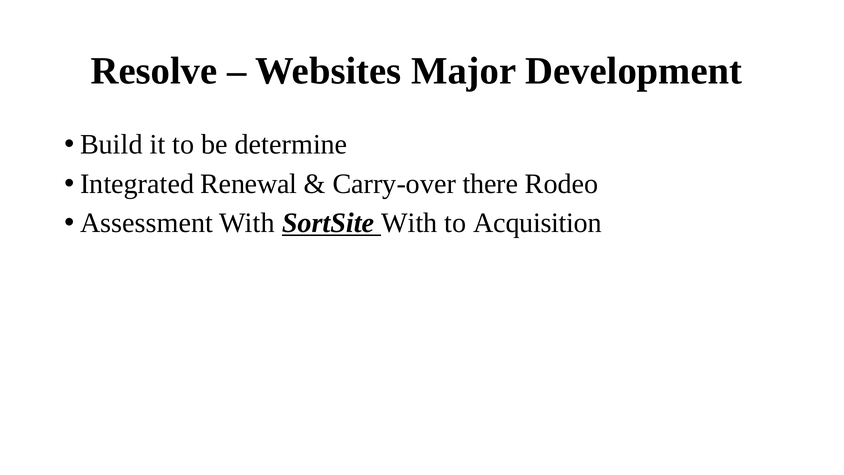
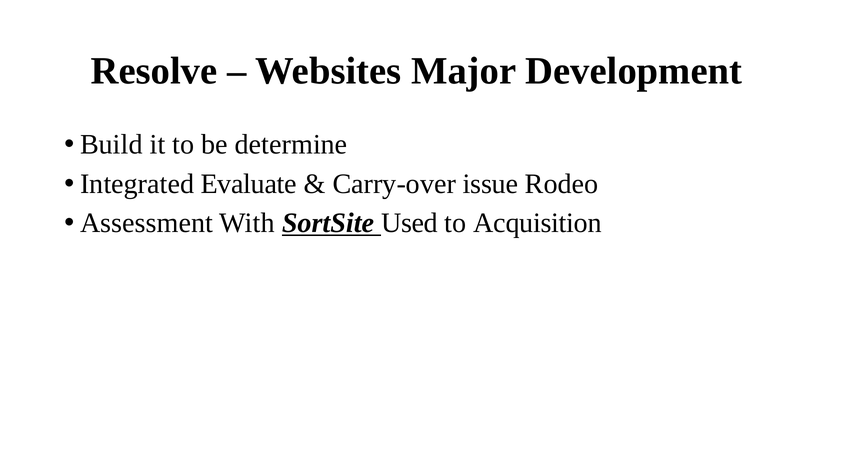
Renewal: Renewal -> Evaluate (249, 184)
there: there -> issue (490, 184)
SortSite With: With -> Used (410, 223)
